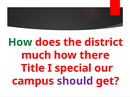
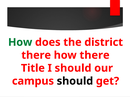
much: much -> there (36, 55)
I special: special -> should (73, 68)
should colour: purple -> black (75, 81)
